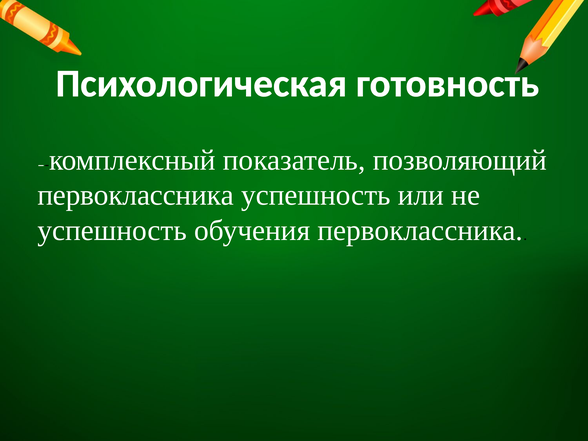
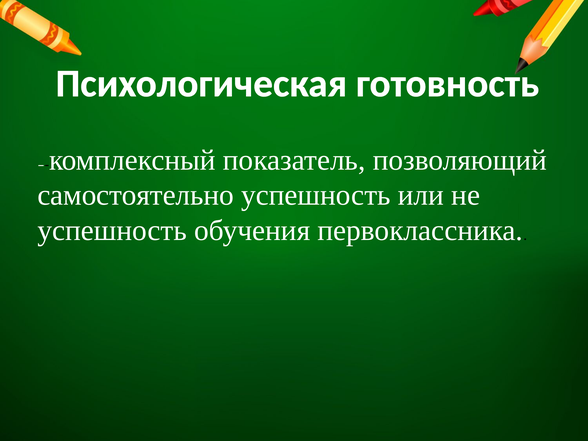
первоклассника: первоклассника -> самостоятельно (136, 195)
